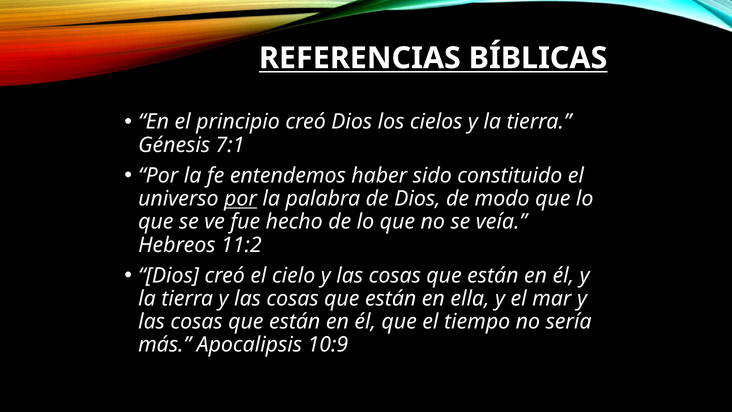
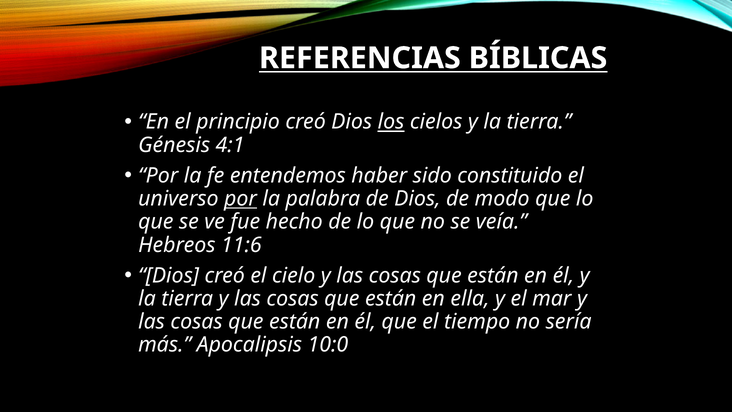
los underline: none -> present (391, 122)
7:1: 7:1 -> 4:1 (230, 145)
11:2: 11:2 -> 11:6 (241, 245)
10:9: 10:9 -> 10:0 (328, 345)
